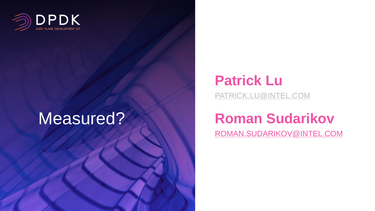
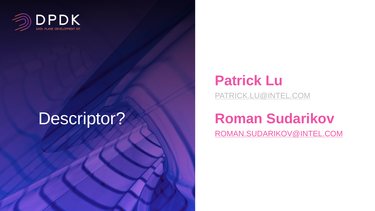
Measured: Measured -> Descriptor (82, 119)
